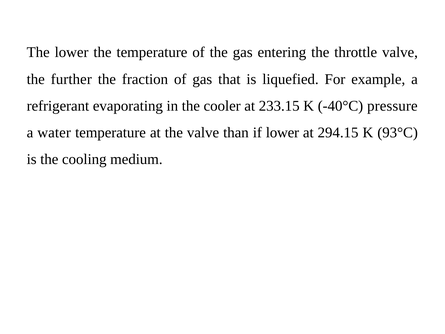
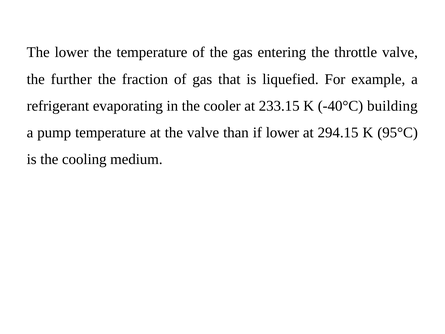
pressure: pressure -> building (392, 106)
water: water -> pump (54, 132)
93°C: 93°C -> 95°C (398, 132)
